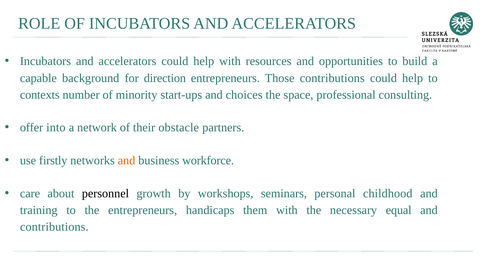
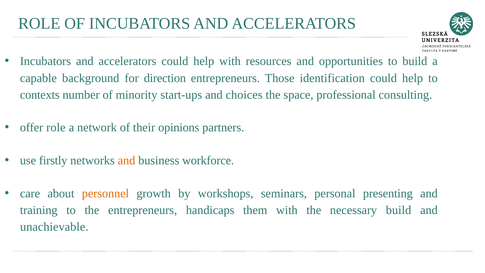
Those contributions: contributions -> identification (332, 78)
offer into: into -> role (56, 128)
obstacle: obstacle -> opinions (179, 128)
personnel colour: black -> orange (105, 193)
childhood: childhood -> presenting (388, 193)
necessary equal: equal -> build (399, 210)
contributions: contributions -> unachievable (54, 227)
